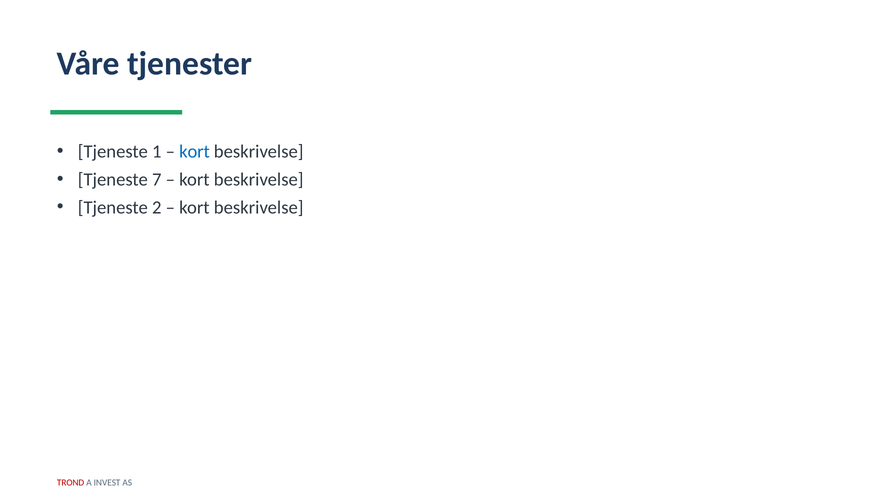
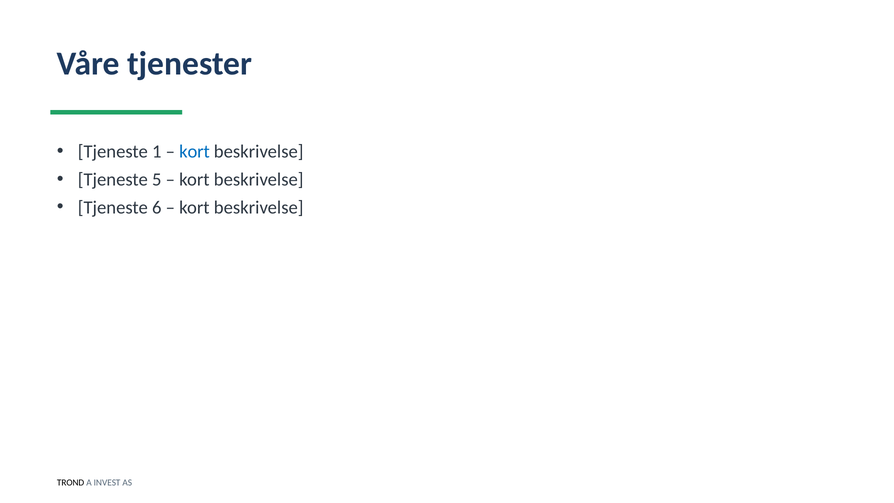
7: 7 -> 5 (157, 179)
2: 2 -> 6 (157, 207)
TROND colour: red -> black (71, 483)
